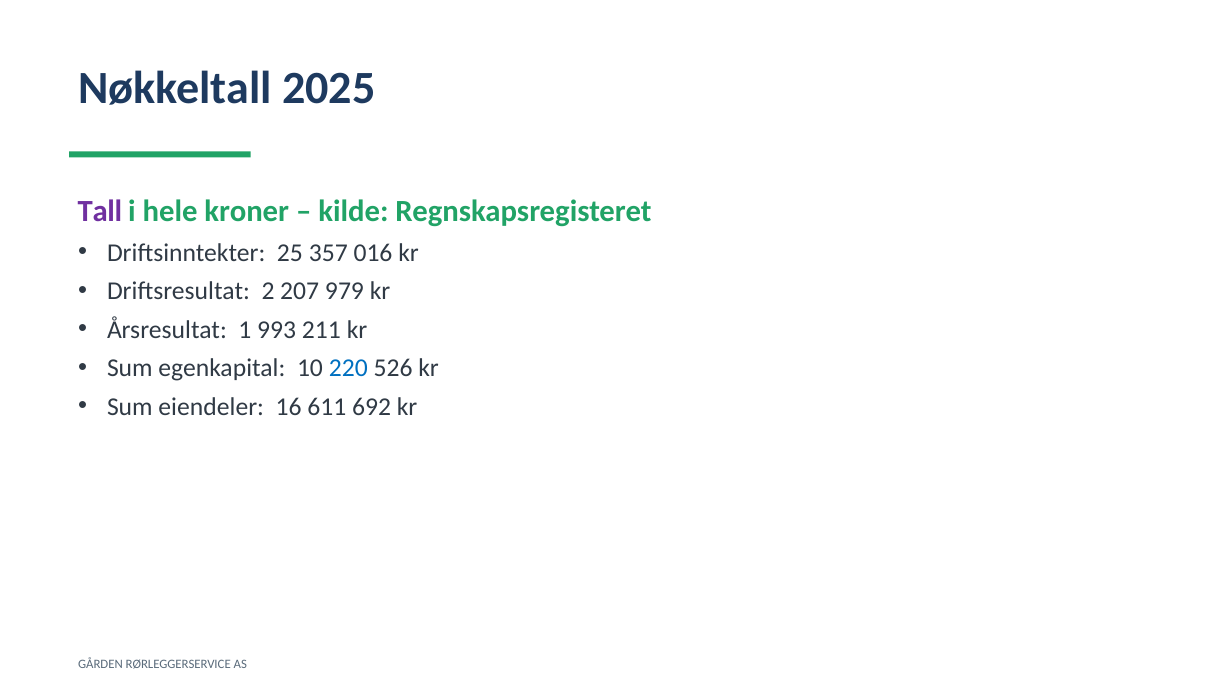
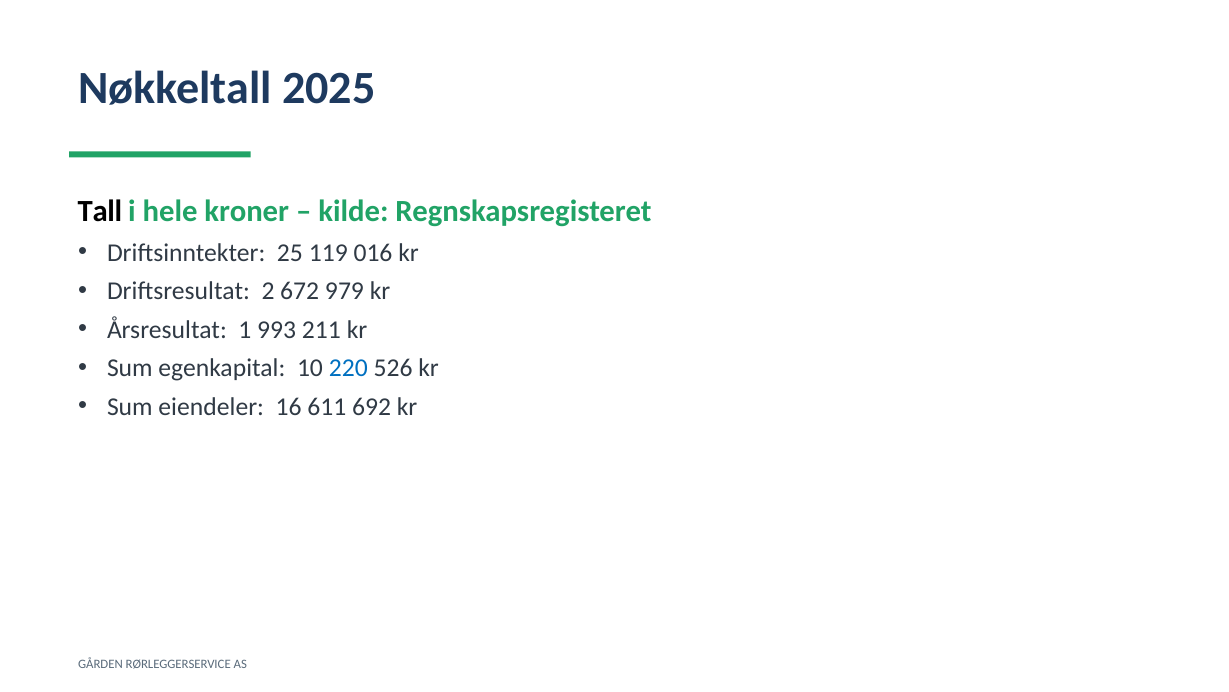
Tall colour: purple -> black (100, 212)
357: 357 -> 119 (328, 253)
207: 207 -> 672 (300, 291)
